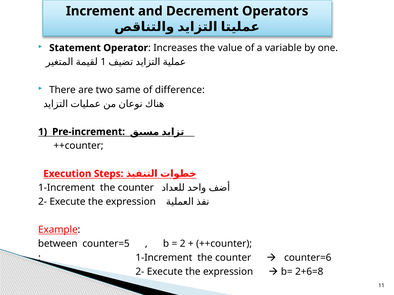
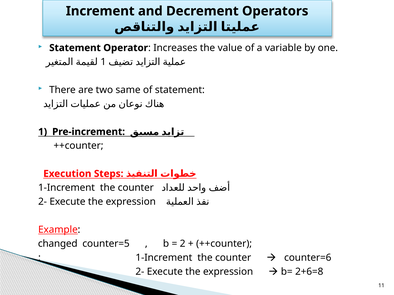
of difference: difference -> statement (180, 90)
between: between -> changed (58, 244)
